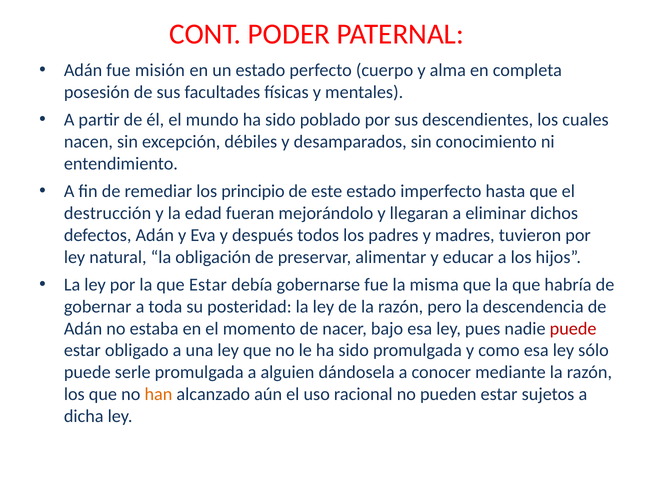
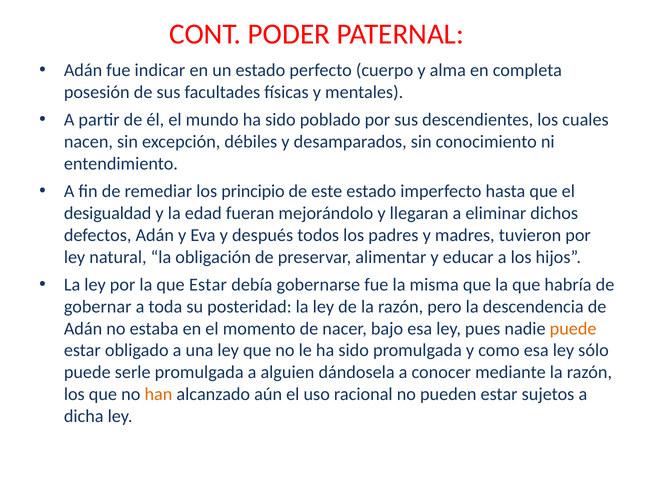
misión: misión -> indicar (160, 70)
destrucción: destrucción -> desigualdad (108, 213)
puede colour: red -> orange (573, 328)
